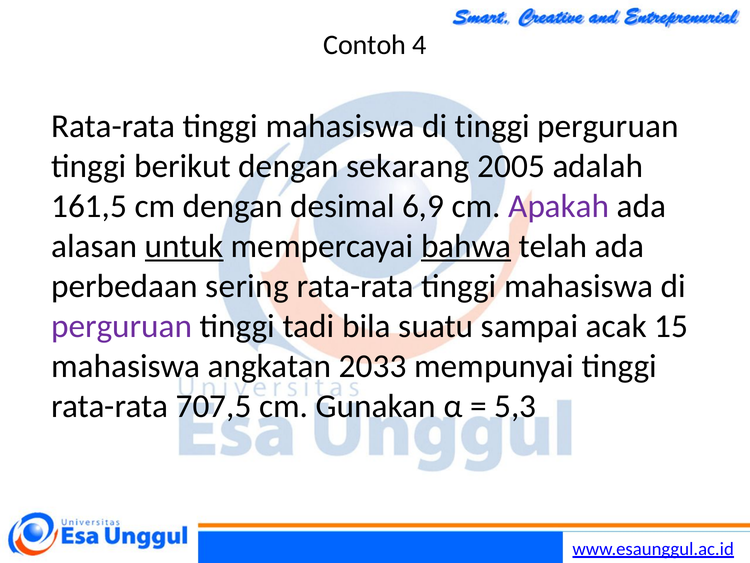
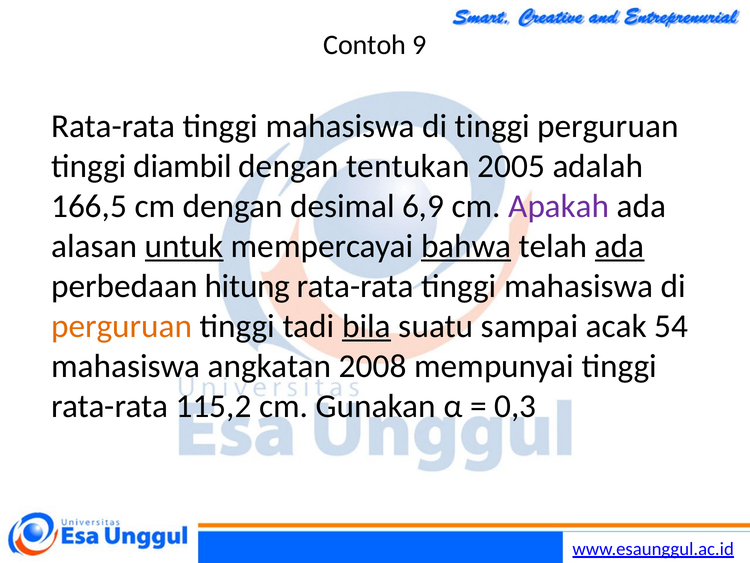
4: 4 -> 9 (420, 45)
berikut: berikut -> diambil (183, 166)
sekarang: sekarang -> tentukan (408, 166)
161,5: 161,5 -> 166,5 (89, 206)
ada underline: none -> present (620, 246)
sering: sering -> hitung (247, 286)
perguruan colour: purple -> orange (122, 326)
bila underline: none -> present (367, 326)
15: 15 -> 54 (671, 326)
2033: 2033 -> 2008 (373, 366)
707,5: 707,5 -> 115,2 (214, 406)
5,3: 5,3 -> 0,3 (515, 406)
